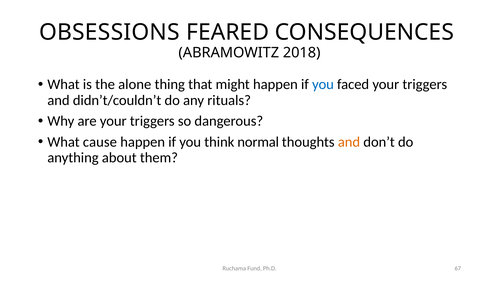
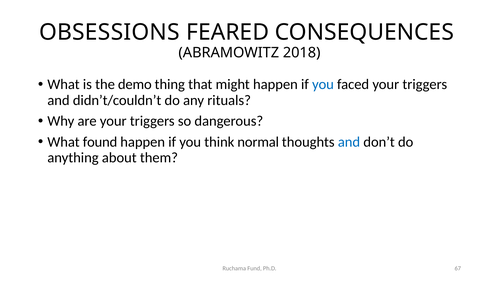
alone: alone -> demo (135, 84)
cause: cause -> found (100, 142)
and colour: orange -> blue (349, 142)
